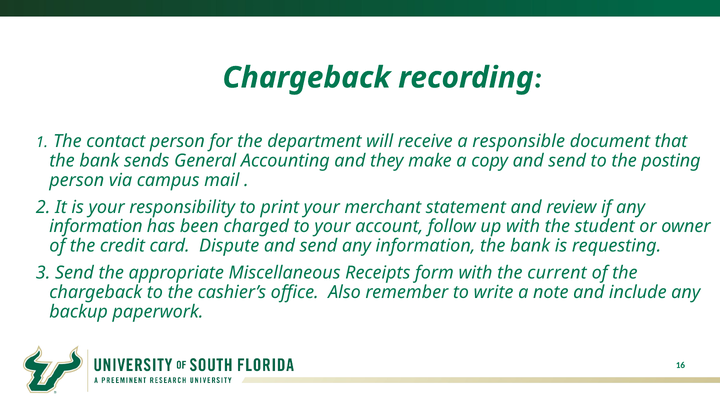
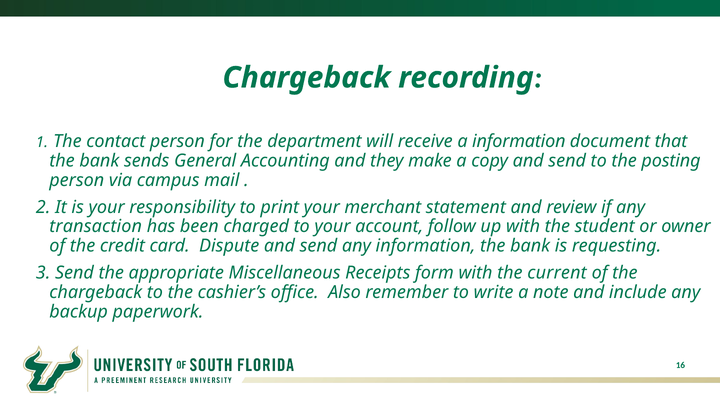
a responsible: responsible -> information (519, 141)
information: information -> transaction (96, 227)
